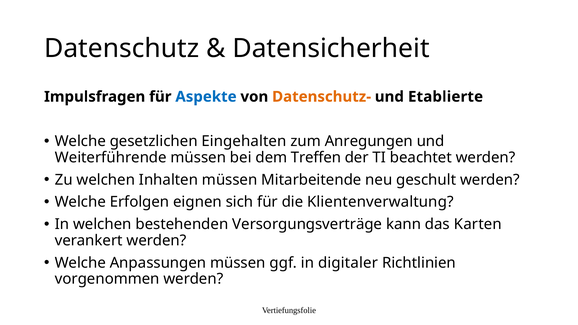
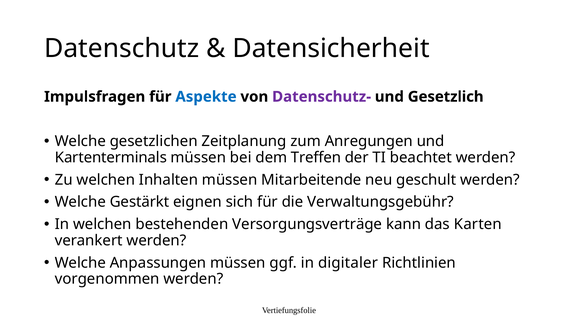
Datenschutz- colour: orange -> purple (322, 97)
Etablierte: Etablierte -> Gesetzlich (446, 97)
Eingehalten: Eingehalten -> Zeitplanung (244, 141)
Weiterführende: Weiterführende -> Kartenterminals (111, 158)
Erfolgen: Erfolgen -> Gestärkt (140, 202)
Klientenverwaltung: Klientenverwaltung -> Verwaltungsgebühr (380, 202)
